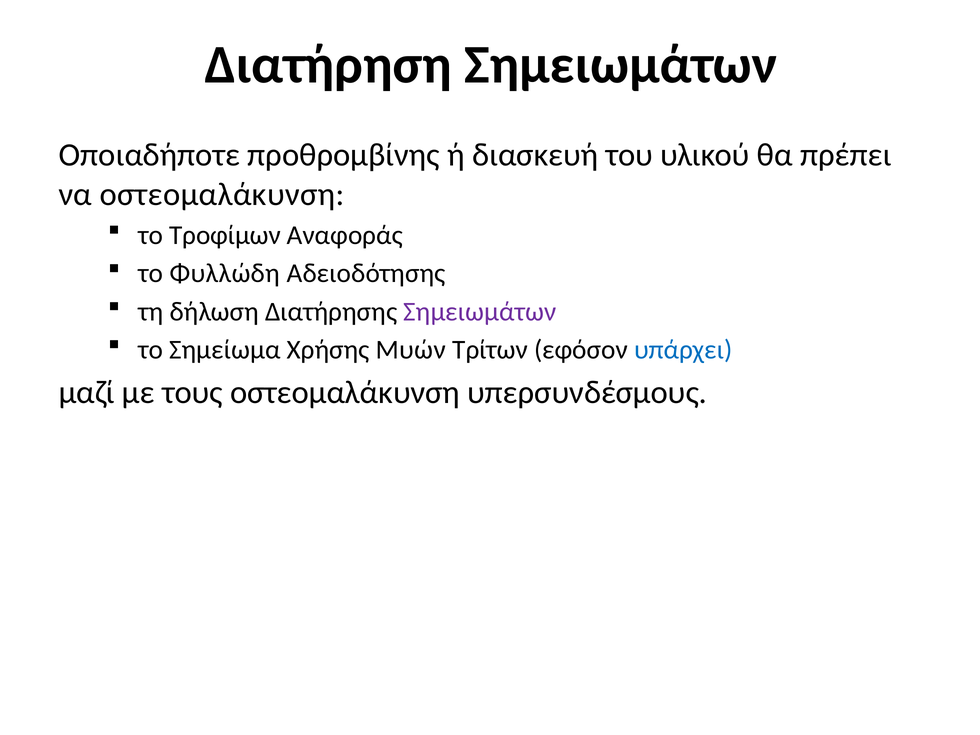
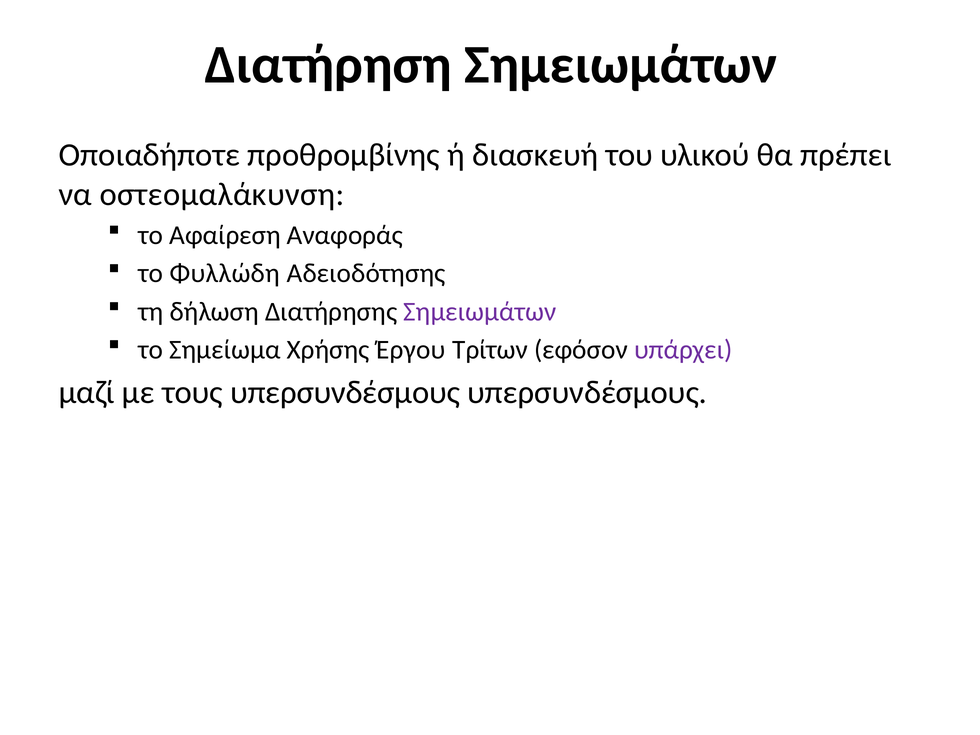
Τροφίμων: Τροφίμων -> Αφαίρεση (225, 235)
Μυών: Μυών -> Έργου (411, 350)
υπάρχει colour: blue -> purple (683, 350)
τους οστεομαλάκυνση: οστεομαλάκυνση -> υπερσυνδέσμους (345, 393)
